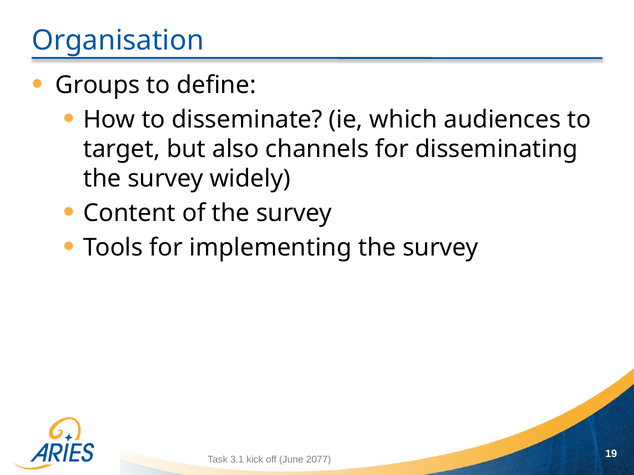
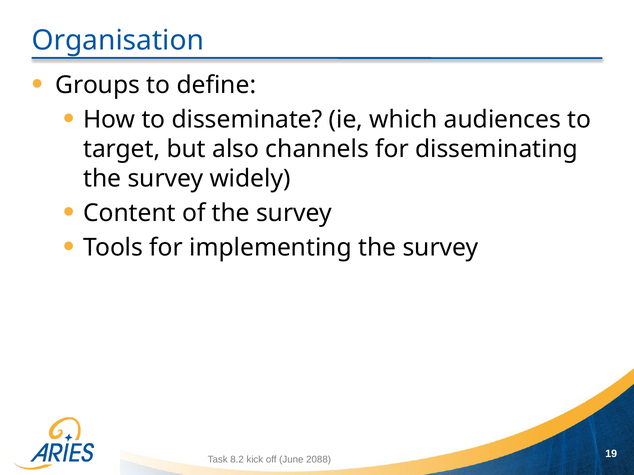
3.1: 3.1 -> 8.2 (237, 460)
2077: 2077 -> 2088 (319, 460)
